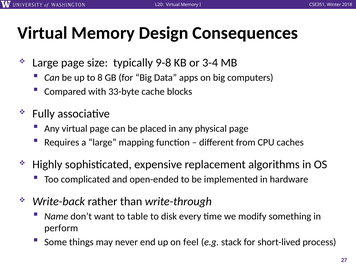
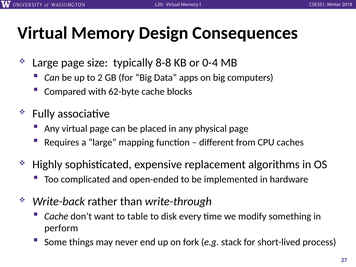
9-8: 9-8 -> 8-8 (163, 63)
3-4: 3-4 -> 0-4 (210, 63)
8: 8 -> 2 (100, 78)
33-byte: 33-byte -> 62-byte (124, 92)
Name: Name -> Cache (56, 216)
feel: feel -> fork (191, 242)
